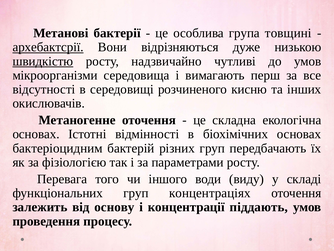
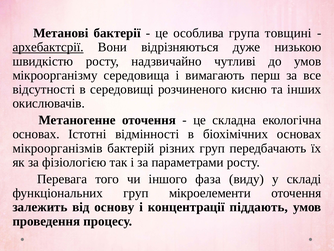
швидкістю underline: present -> none (43, 61)
мікроорганізми: мікроорганізми -> мікроорганізму (55, 75)
бактеріоцидним: бактеріоцидним -> мікроорганізмів (58, 148)
води: води -> фаза (208, 179)
концентраціях: концентраціях -> мікроелементи (210, 193)
